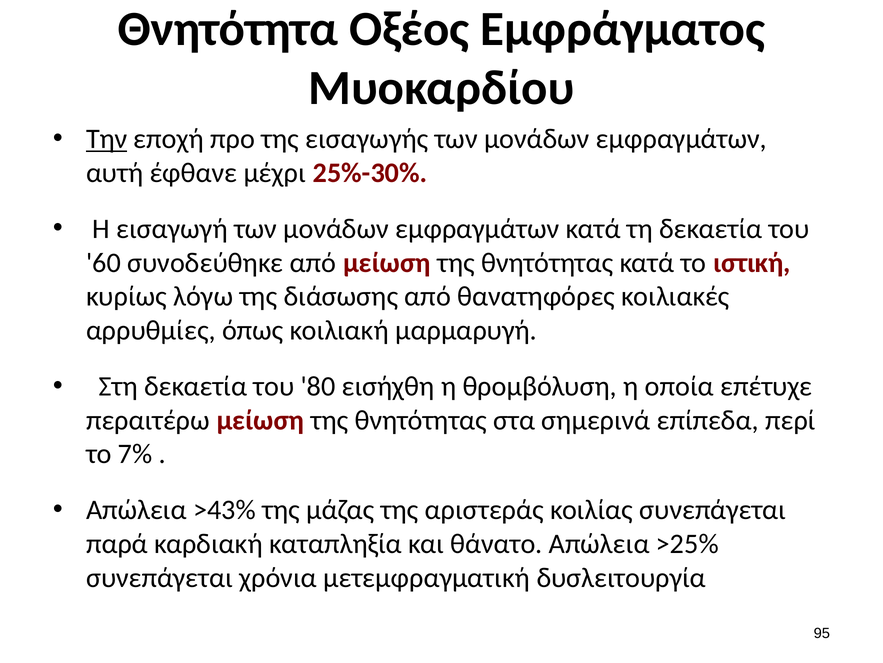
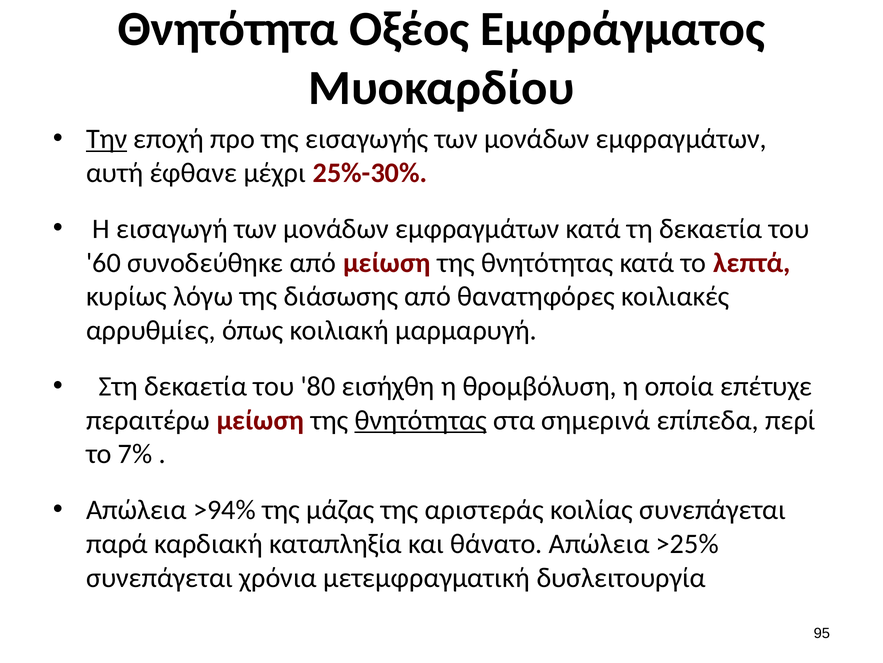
ιστική: ιστική -> λεπτά (752, 262)
θνητότητας underline: none -> present (421, 420)
>43%: >43% -> >94% (224, 510)
